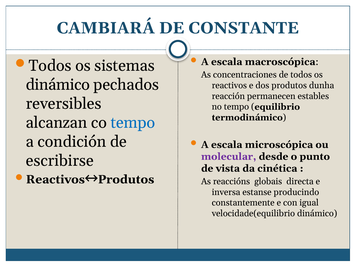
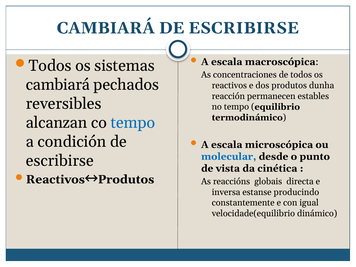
CONSTANTE: CONSTANTE -> ESCRIBIRSE (244, 28)
dinámico: dinámico -> cambiará (58, 85)
molecular colour: purple -> blue (229, 157)
